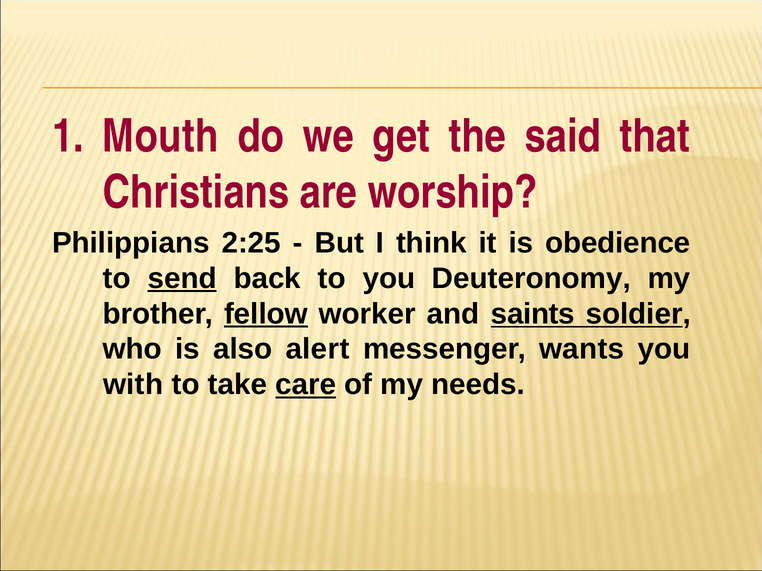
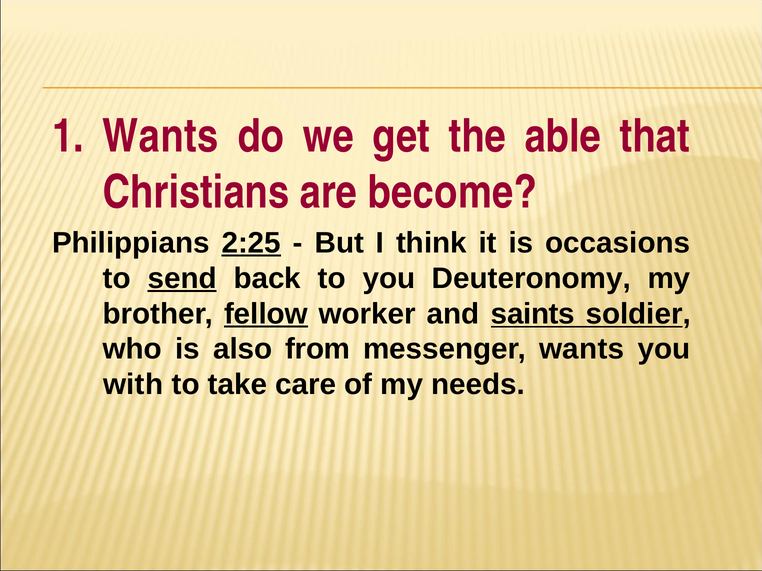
1 Mouth: Mouth -> Wants (161, 137)
said: said -> able (563, 137)
worship: worship -> become (452, 193)
2:25 underline: none -> present (251, 243)
obedience: obedience -> occasions (618, 243)
alert: alert -> from (318, 350)
care underline: present -> none (306, 385)
